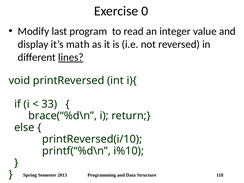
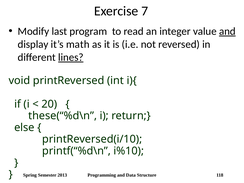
0: 0 -> 7 (145, 11)
and underline: none -> present (227, 31)
33: 33 -> 20 (49, 104)
brace(“%d\n: brace(“%d\n -> these(“%d\n (63, 116)
